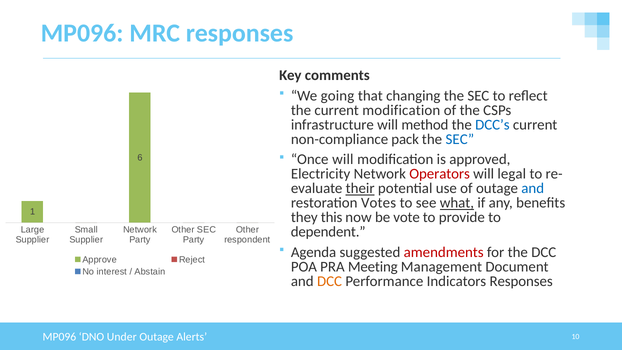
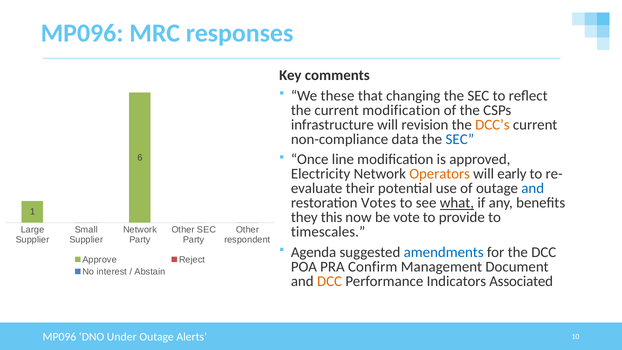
going: going -> these (338, 96)
method: method -> revision (425, 125)
DCC’s colour: blue -> orange (492, 125)
pack: pack -> data (405, 139)
Once will: will -> line (343, 160)
Operators colour: red -> orange (440, 174)
legal: legal -> early (512, 174)
their underline: present -> none (360, 188)
dependent: dependent -> timescales (328, 232)
amendments colour: red -> blue (444, 252)
Meeting: Meeting -> Confirm (373, 267)
Indicators Responses: Responses -> Associated (521, 281)
